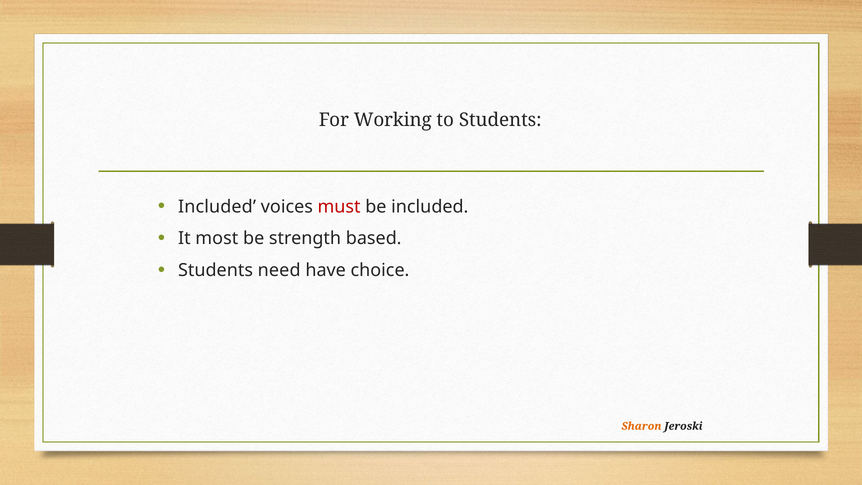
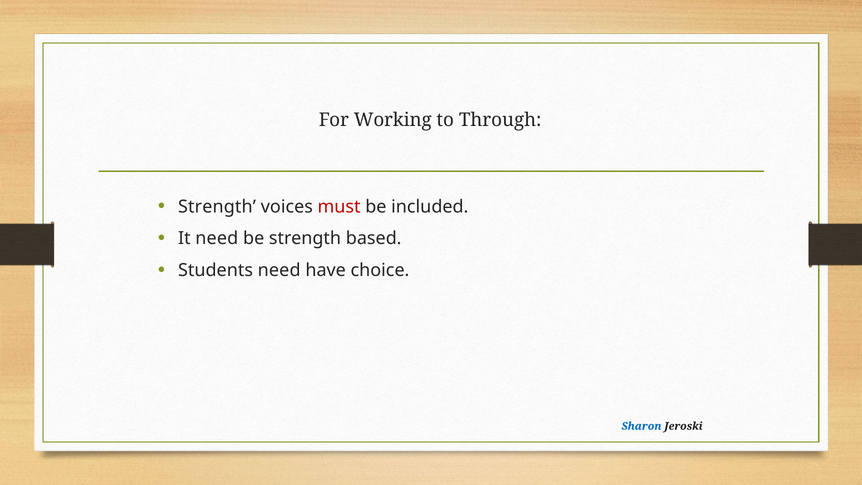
to Students: Students -> Through (500, 120)
Included: Included -> Strength (217, 207)
It most: most -> need (217, 238)
Sharon colour: orange -> blue (641, 426)
